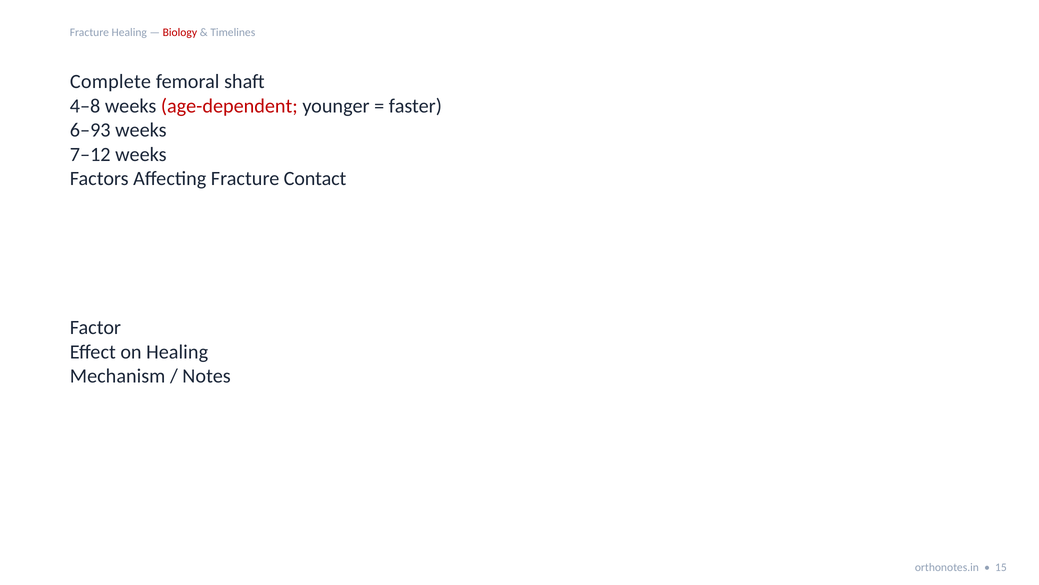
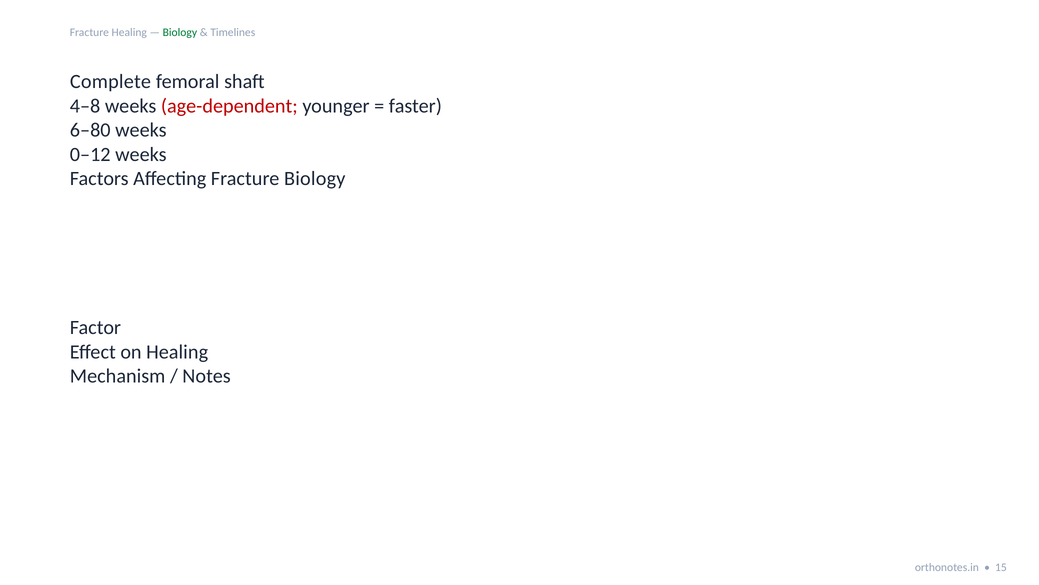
Biology colour: red -> green (180, 32)
6–93: 6–93 -> 6–80 (90, 130)
7–12: 7–12 -> 0–12 (90, 154)
Fracture Contact: Contact -> Biology (315, 179)
